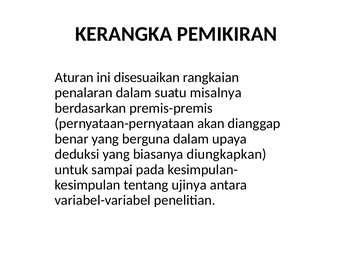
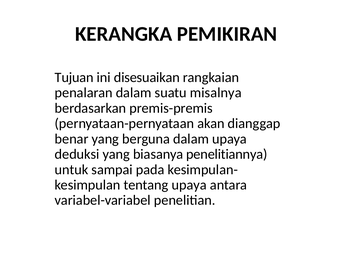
Aturan: Aturan -> Tujuan (74, 78)
diungkapkan: diungkapkan -> penelitiannya (227, 155)
tentang ujinya: ujinya -> upaya (189, 185)
